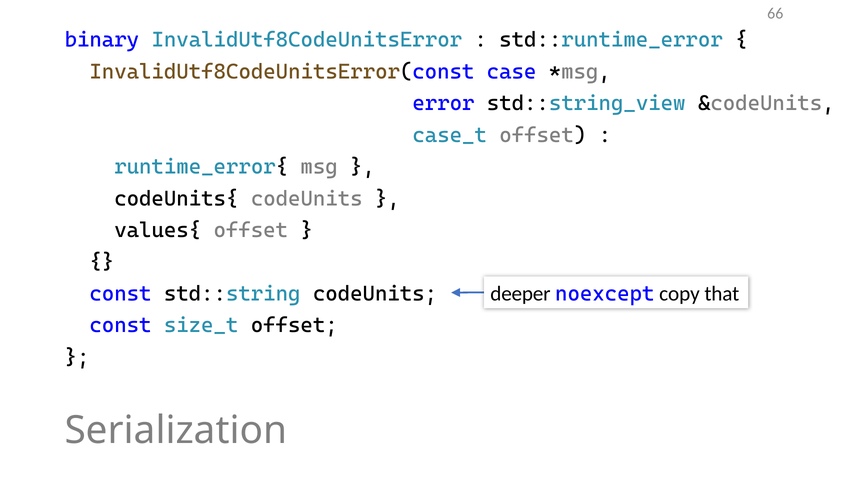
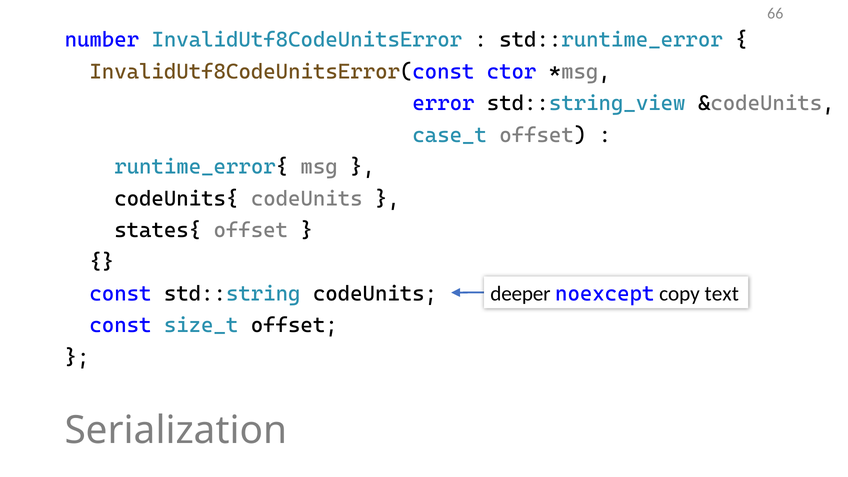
binary: binary -> number (102, 40)
case: case -> ctor (512, 72)
values{: values{ -> states{ (158, 230)
that: that -> text (722, 294)
